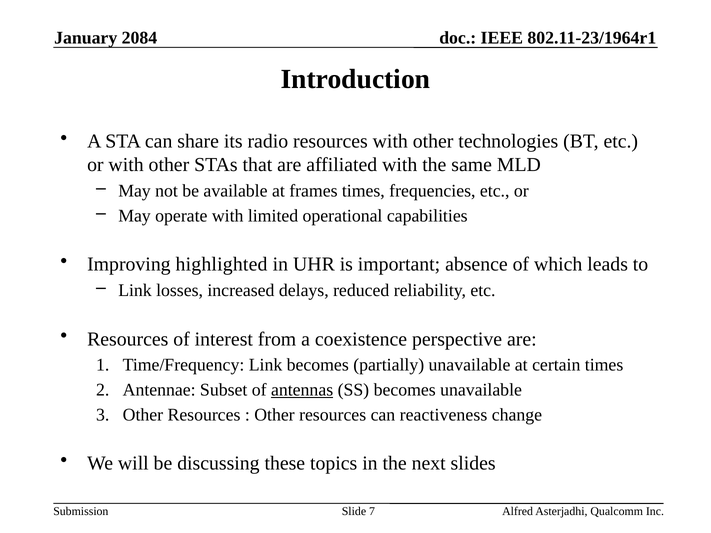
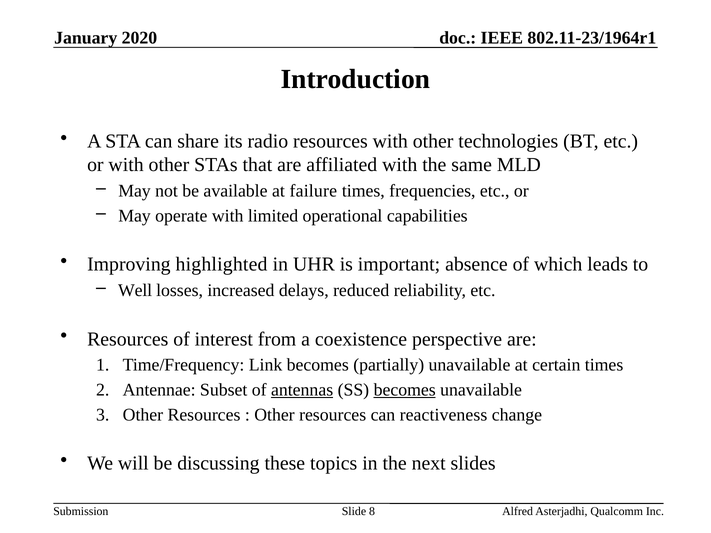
2084: 2084 -> 2020 (139, 38)
frames: frames -> failure (313, 191)
Link: Link -> Well (135, 290)
becomes underline: none -> present (405, 390)
7: 7 -> 8 (372, 511)
